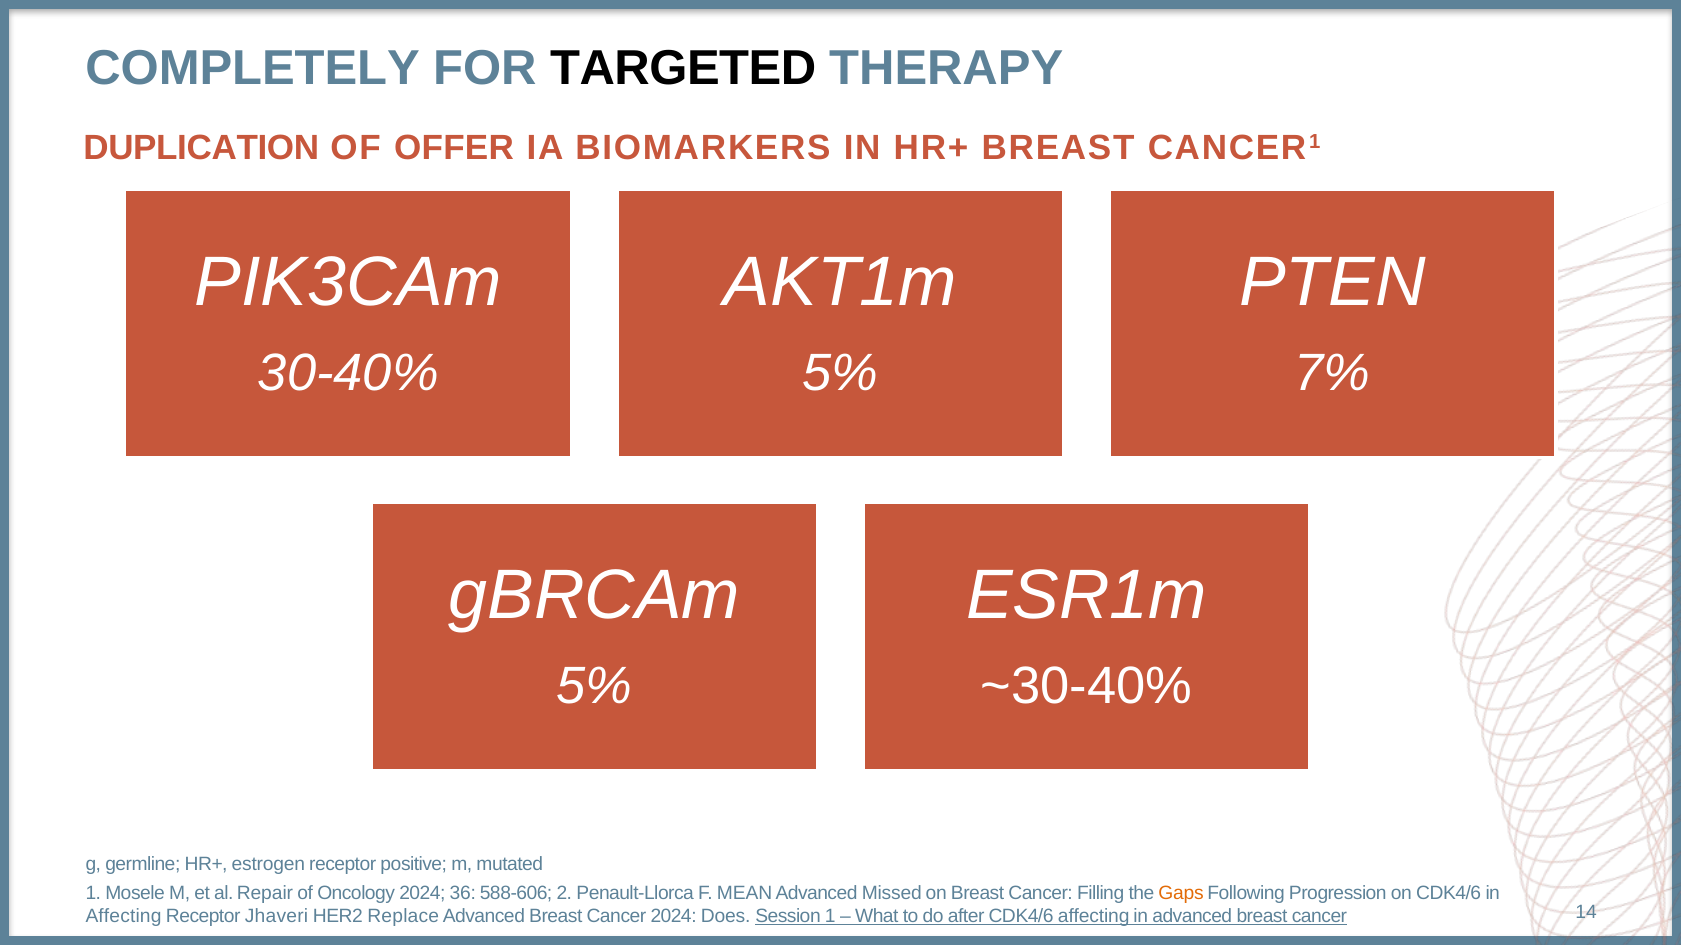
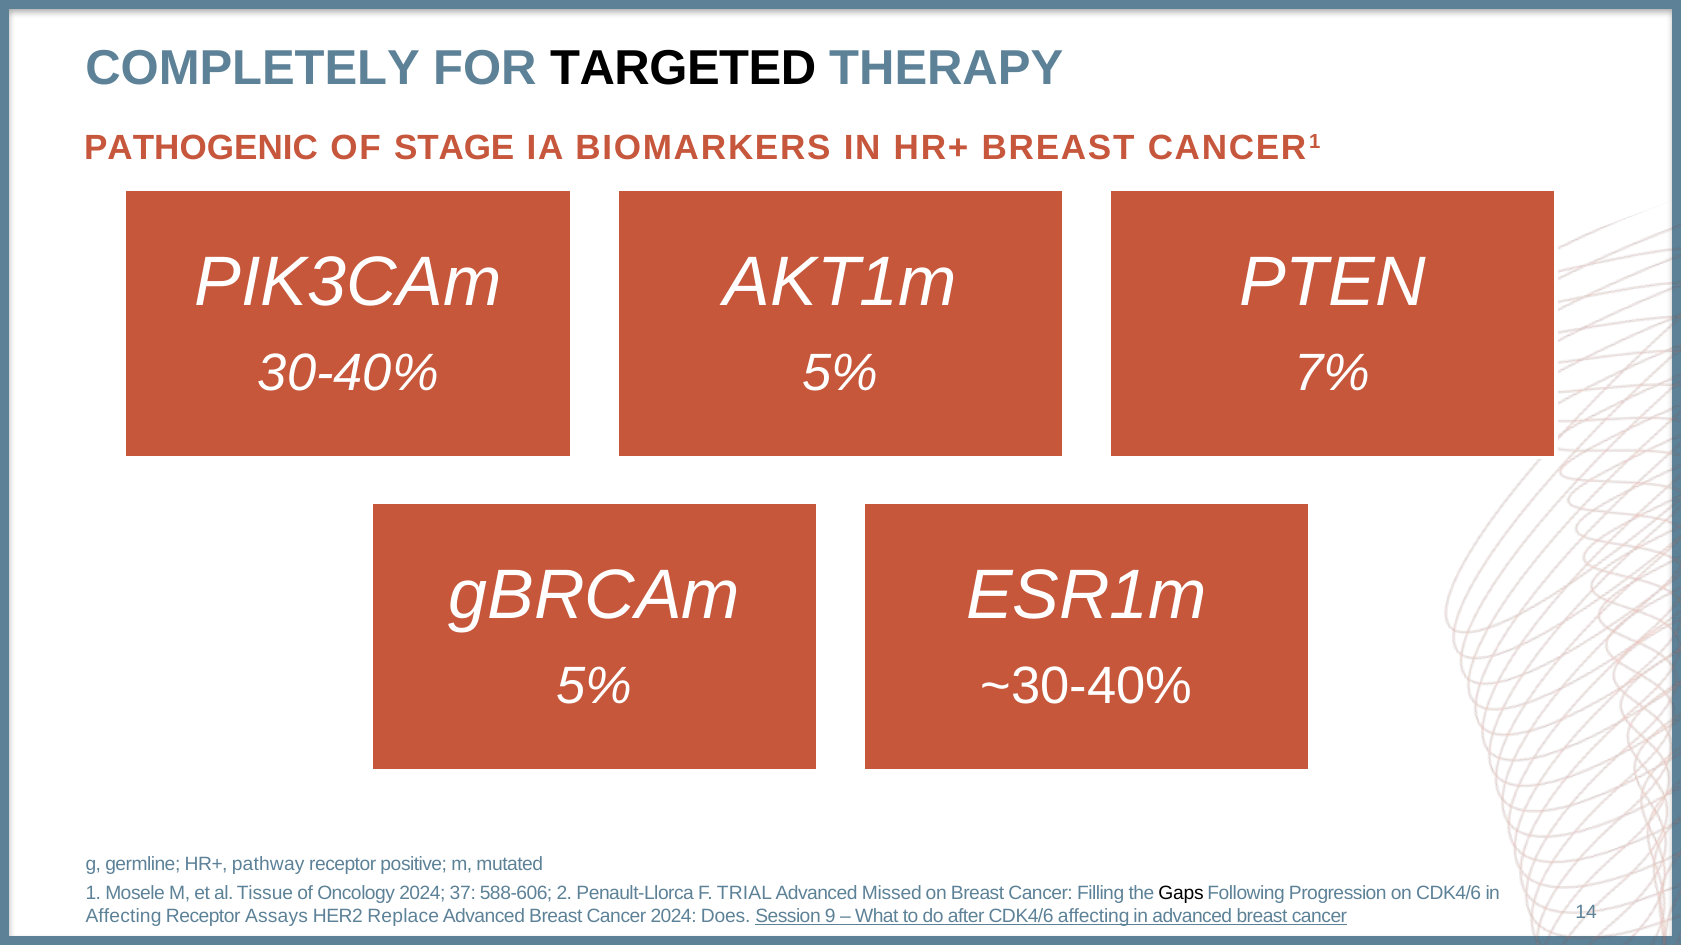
DUPLICATION: DUPLICATION -> PATHOGENIC (201, 148)
OFFER: OFFER -> STAGE (454, 148)
estrogen: estrogen -> pathway (268, 865)
Repair: Repair -> Tissue (265, 893)
36: 36 -> 37 (463, 893)
MEAN: MEAN -> TRIAL (745, 893)
Gaps colour: orange -> black (1181, 893)
Jhaveri: Jhaveri -> Assays (277, 916)
Session 1: 1 -> 9 (830, 916)
